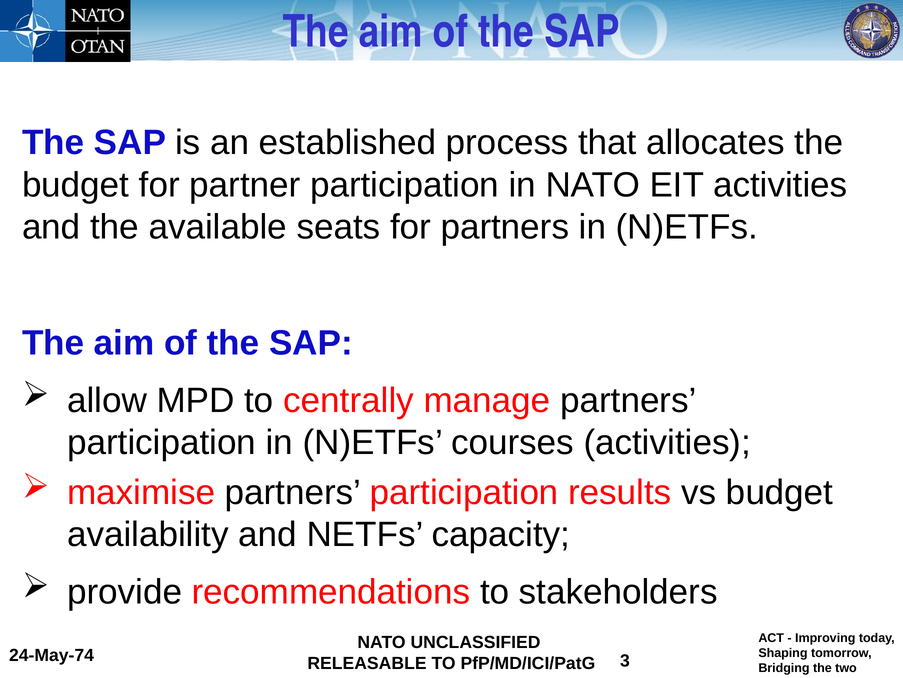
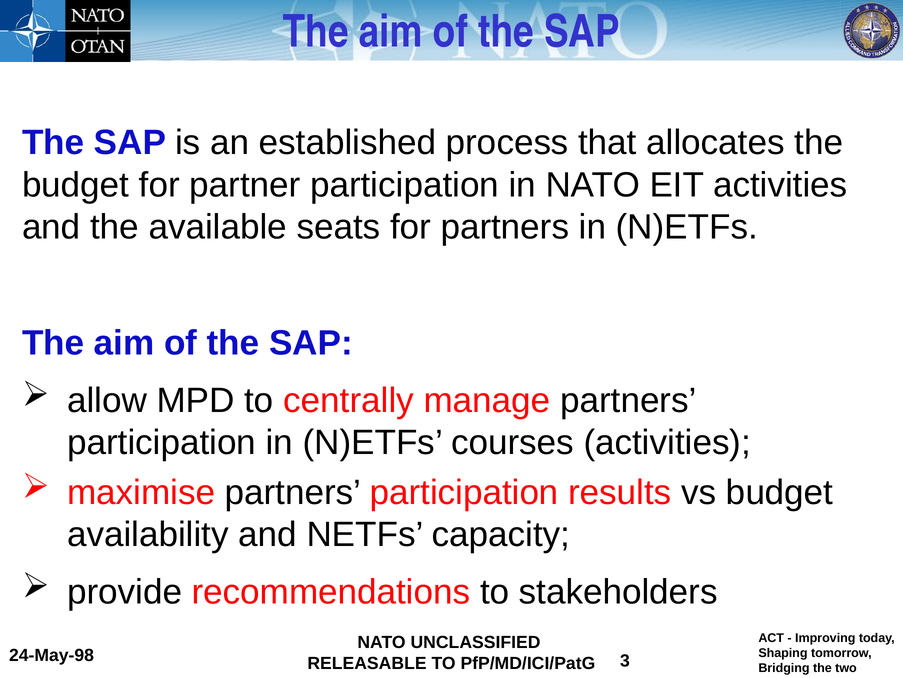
24-May-74: 24-May-74 -> 24-May-98 (51, 655)
